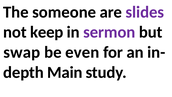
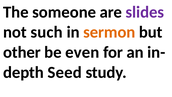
keep: keep -> such (47, 32)
sermon colour: purple -> orange (109, 32)
swap: swap -> other (22, 52)
Main: Main -> Seed (65, 72)
